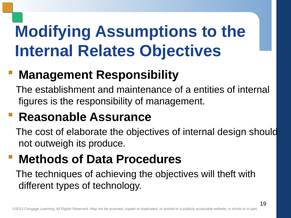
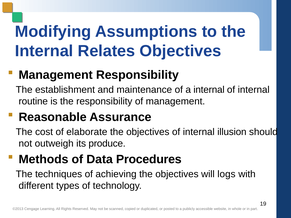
a entities: entities -> internal (209, 90)
figures: figures -> routine (33, 102)
design: design -> illusion (232, 132)
theft: theft -> logs (226, 174)
